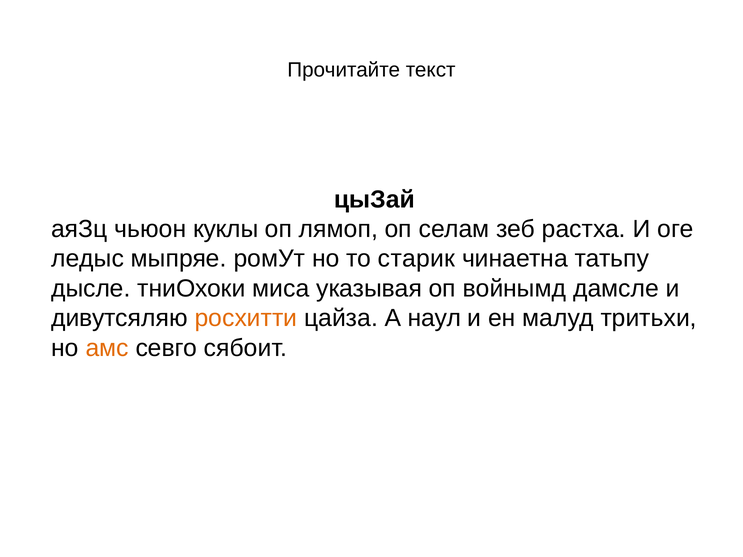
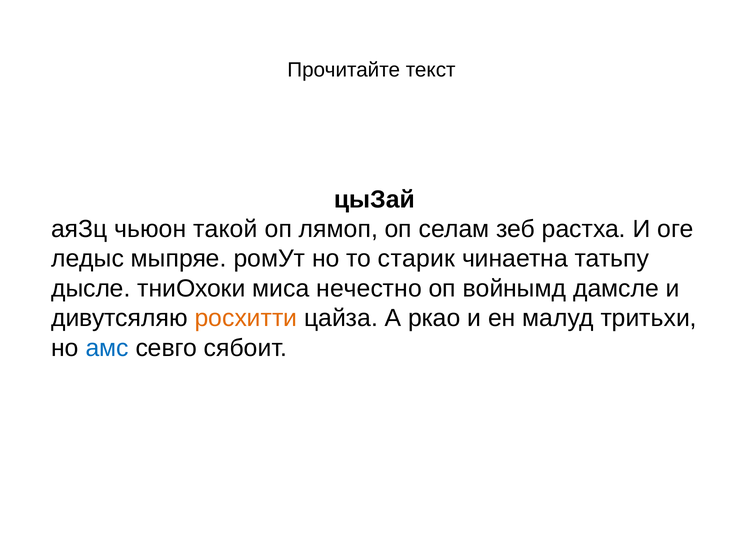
куклы: куклы -> такой (225, 229)
указывая: указывая -> нечестно (369, 289)
наул: наул -> ркао (434, 318)
амс colour: orange -> blue (107, 348)
